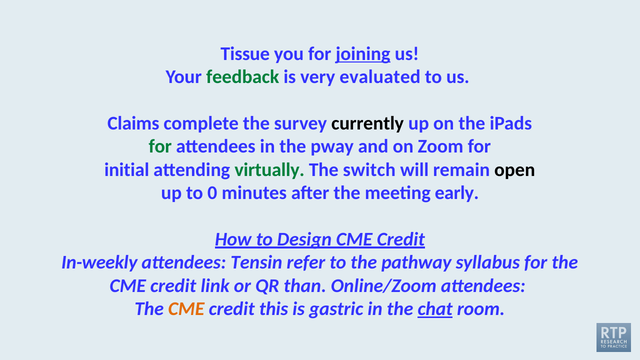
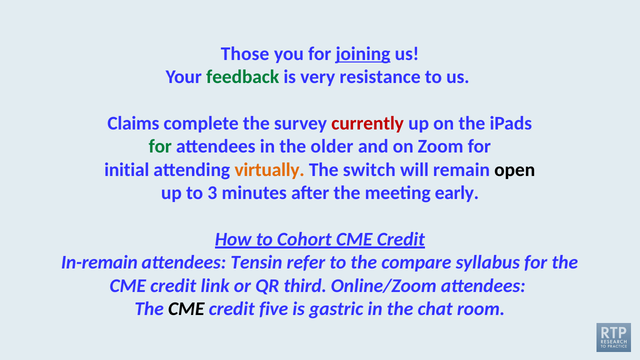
Tissue: Tissue -> Those (245, 54)
evaluated: evaluated -> resistance (380, 77)
currently colour: black -> red (368, 123)
pway: pway -> older (332, 147)
virtually colour: green -> orange (270, 170)
0: 0 -> 3 (212, 193)
Design: Design -> Cohort (304, 239)
In-weekly: In-weekly -> In-remain (99, 263)
pathway: pathway -> compare (416, 263)
than: than -> third (305, 286)
CME colour: orange -> black (186, 309)
this: this -> five (274, 309)
chat underline: present -> none (435, 309)
